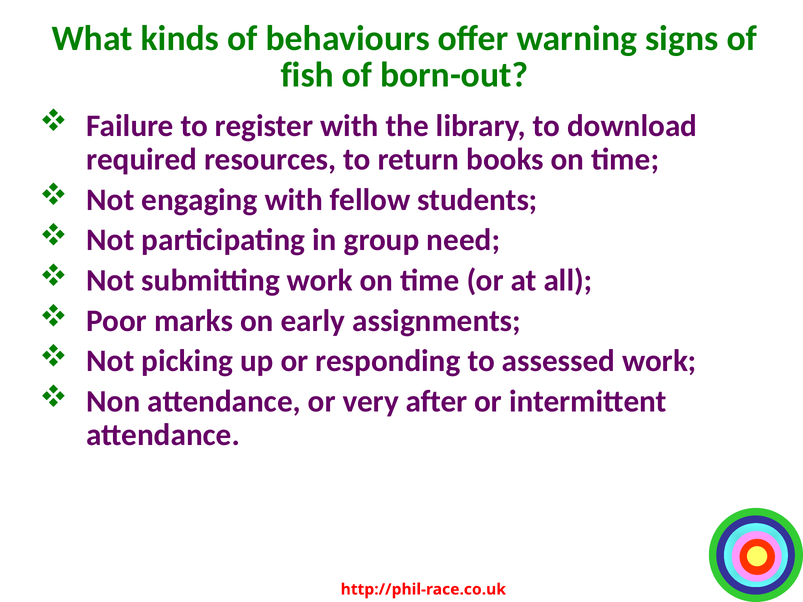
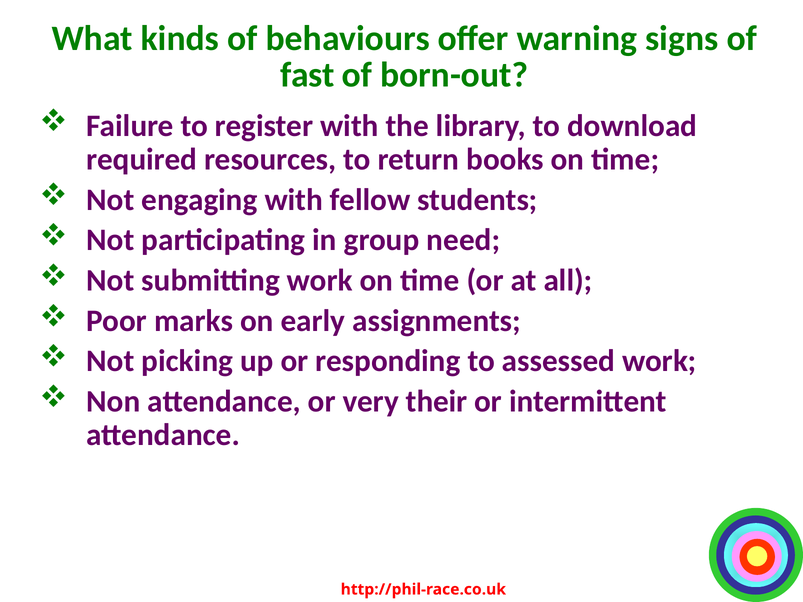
fish: fish -> fast (307, 75)
after: after -> their (437, 402)
